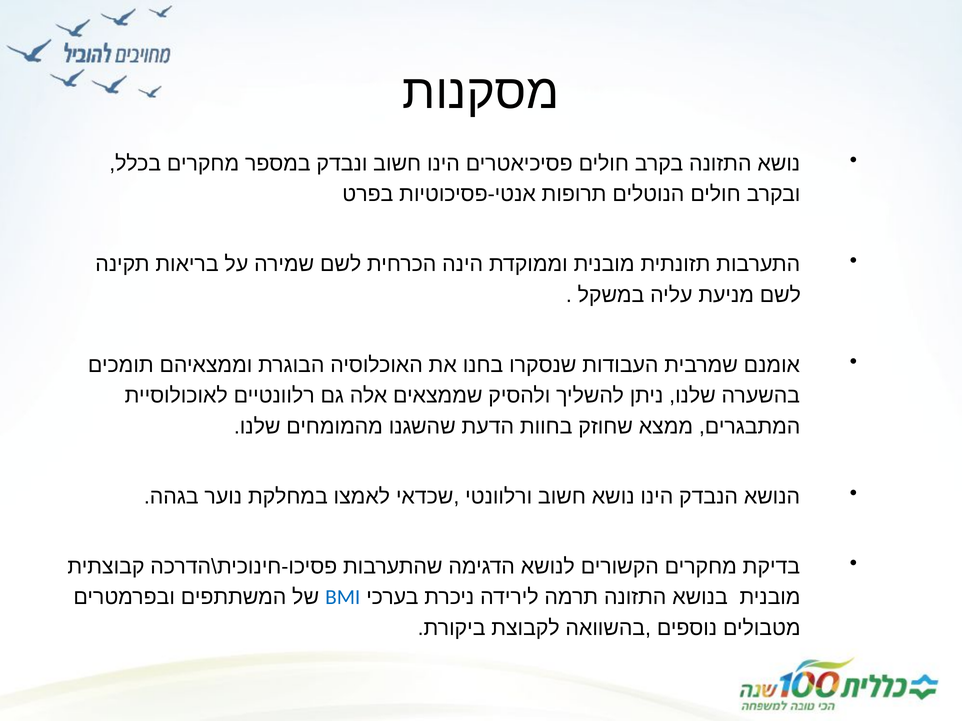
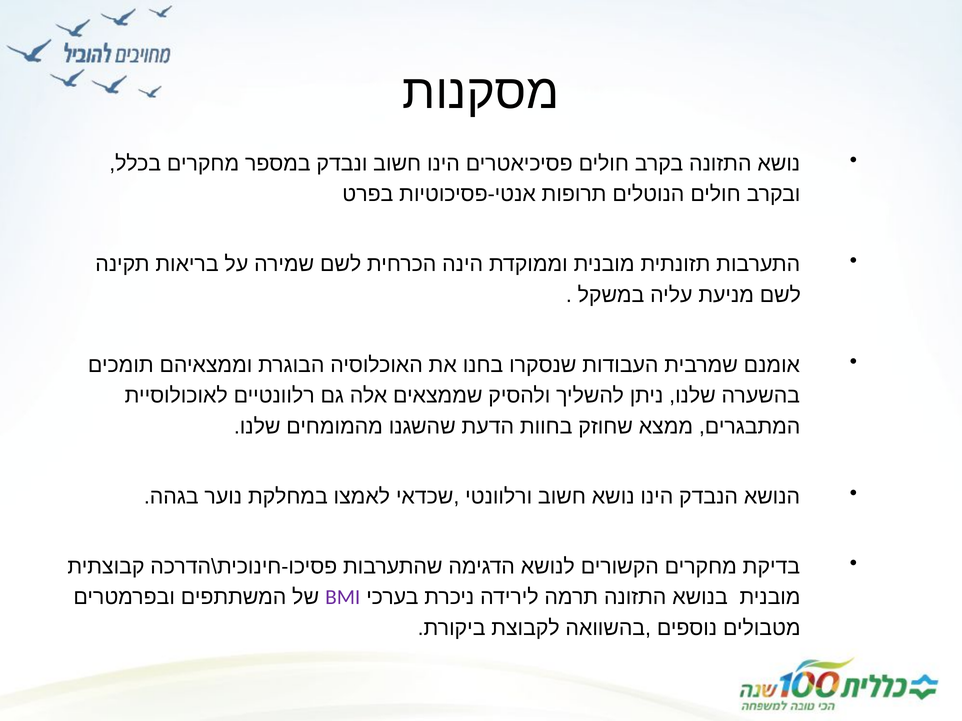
BMI colour: blue -> purple (343, 598)
